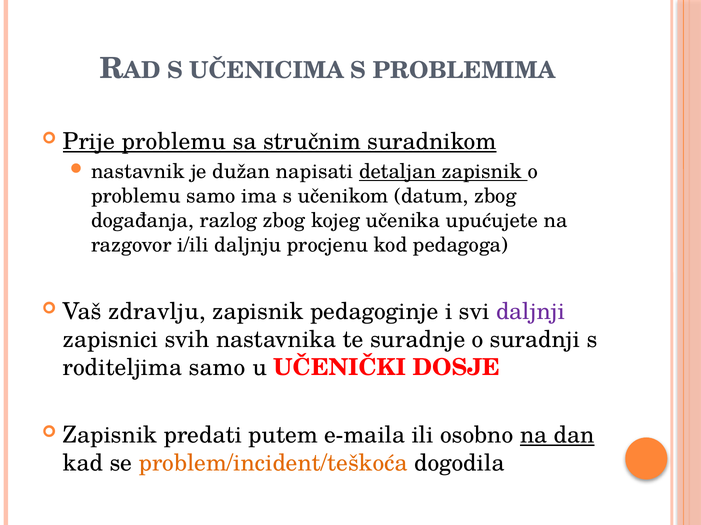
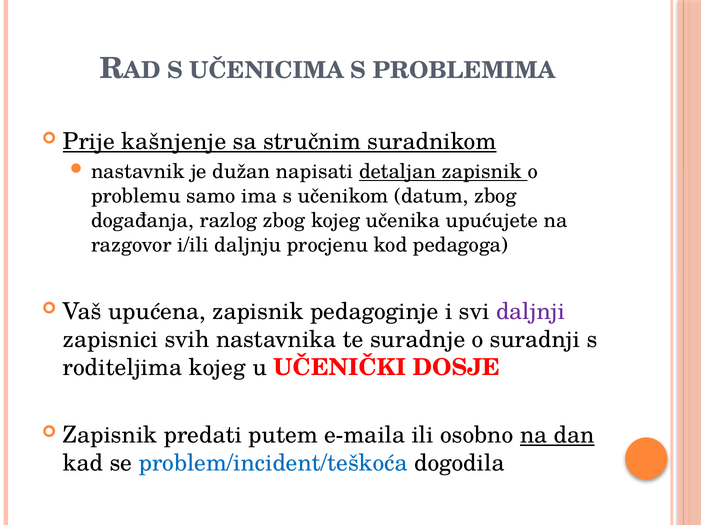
Prije problemu: problemu -> kašnjenje (174, 142)
zdravlju: zdravlju -> upućena (157, 312)
roditeljima samo: samo -> kojeg (217, 368)
problem/incident/teškoća colour: orange -> blue (273, 464)
